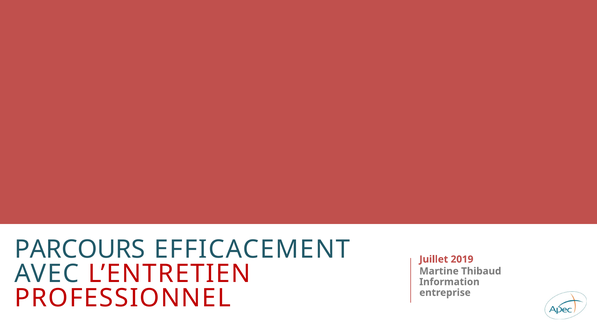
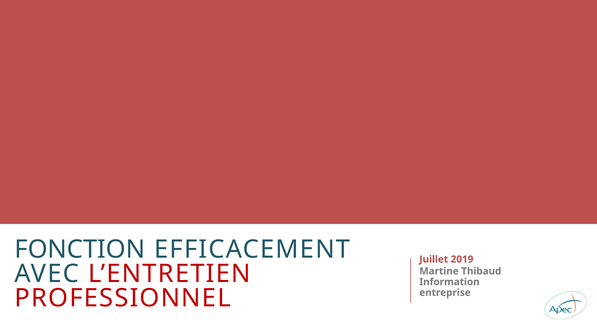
PARCOURS: PARCOURS -> FONCTION (80, 249)
